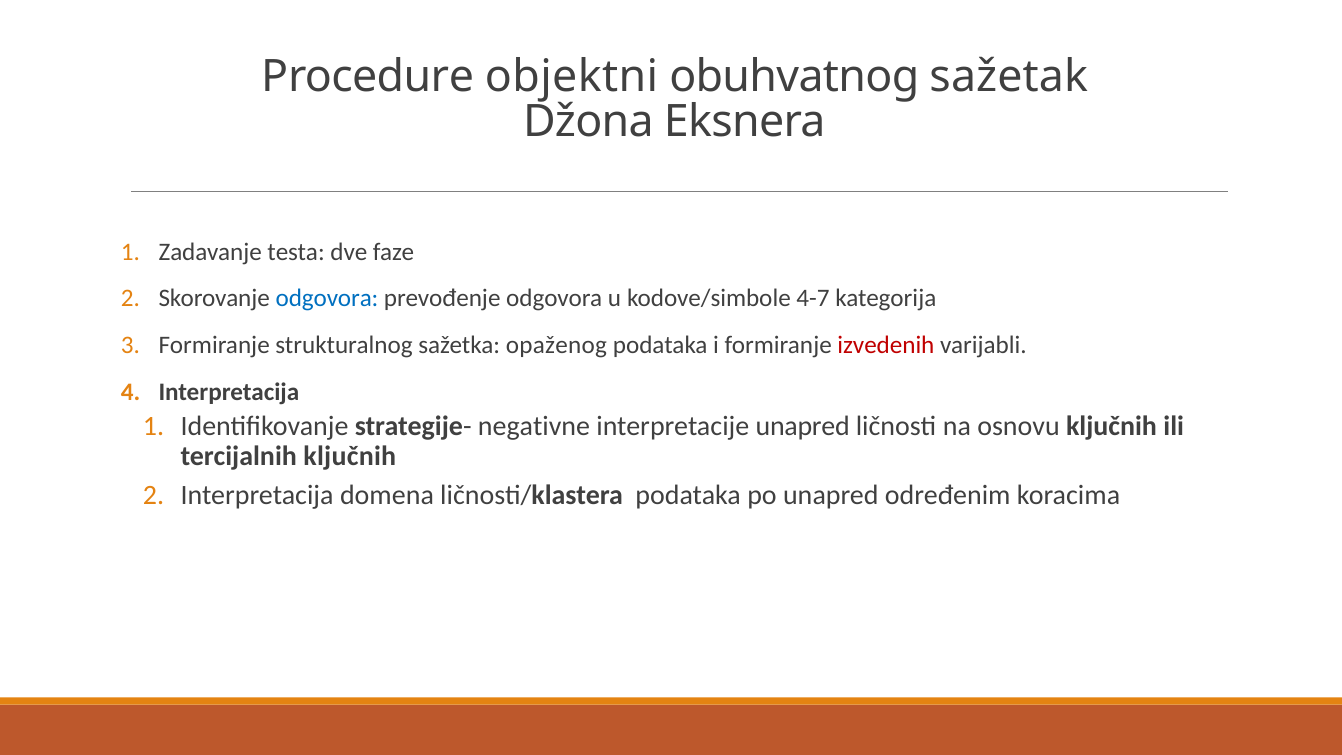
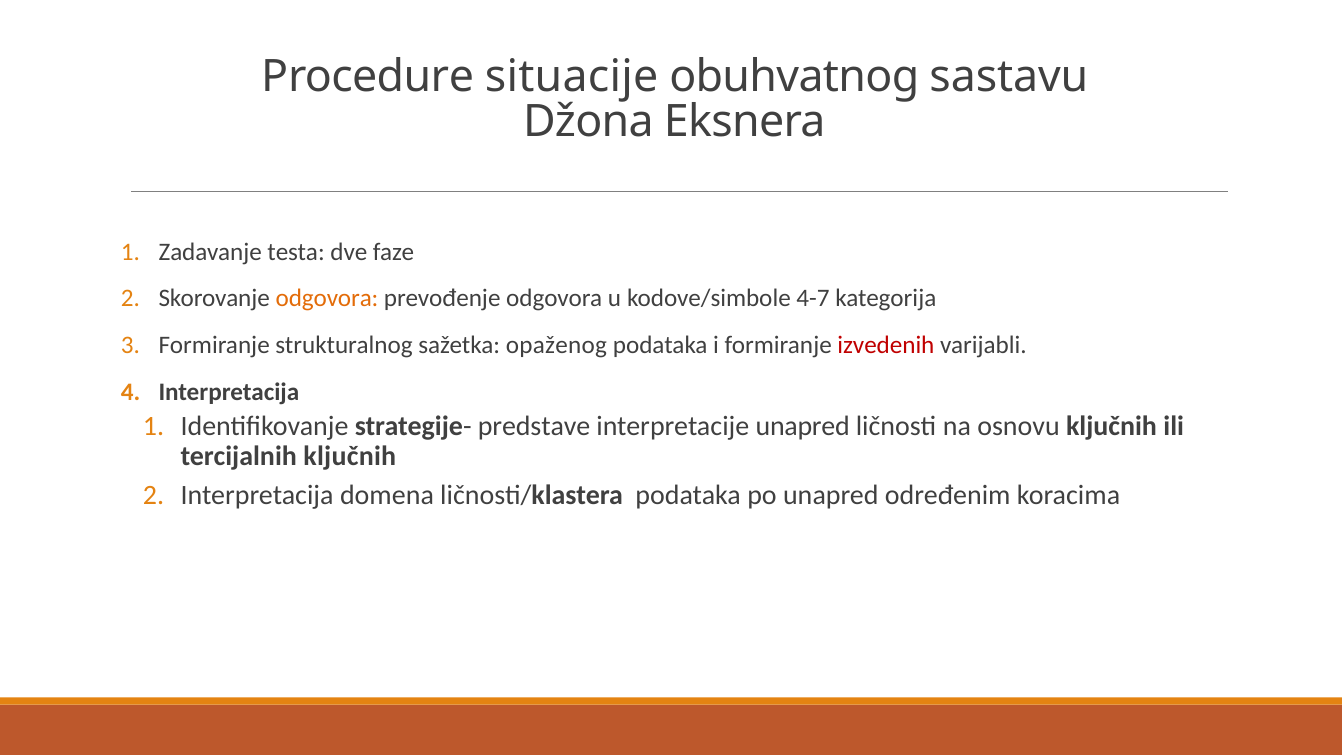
objektni: objektni -> situacije (572, 76)
sažetak: sažetak -> sastavu (1009, 76)
odgovora colour: blue -> orange (327, 299)
negativne: negativne -> predstave (534, 426)
